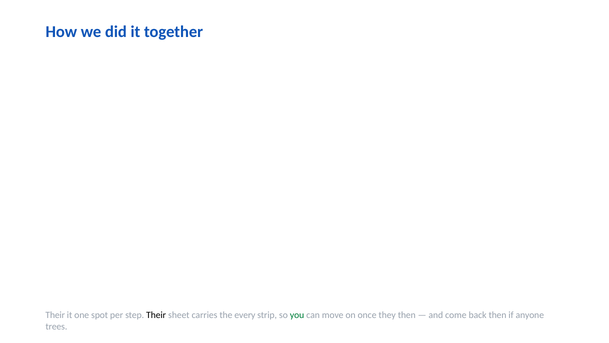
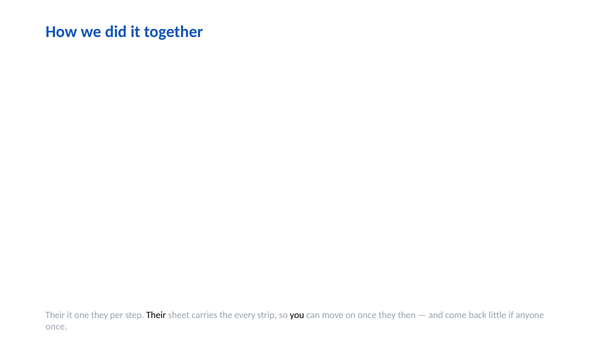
one spot: spot -> they (100, 315)
you colour: green -> black (297, 315)
back then: then -> little (497, 315)
trees: trees -> once (56, 326)
